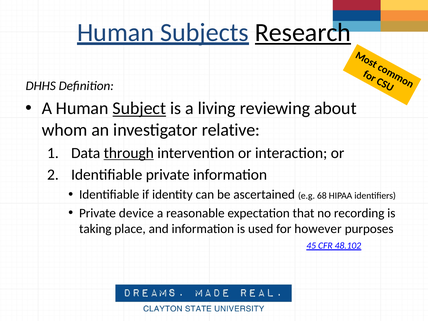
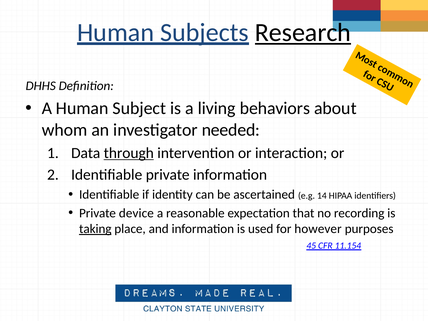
Subject underline: present -> none (139, 108)
reviewing: reviewing -> behaviors (275, 108)
relative: relative -> needed (231, 130)
68: 68 -> 14 (322, 196)
taking underline: none -> present (95, 229)
48.102: 48.102 -> 11.154 (348, 246)
